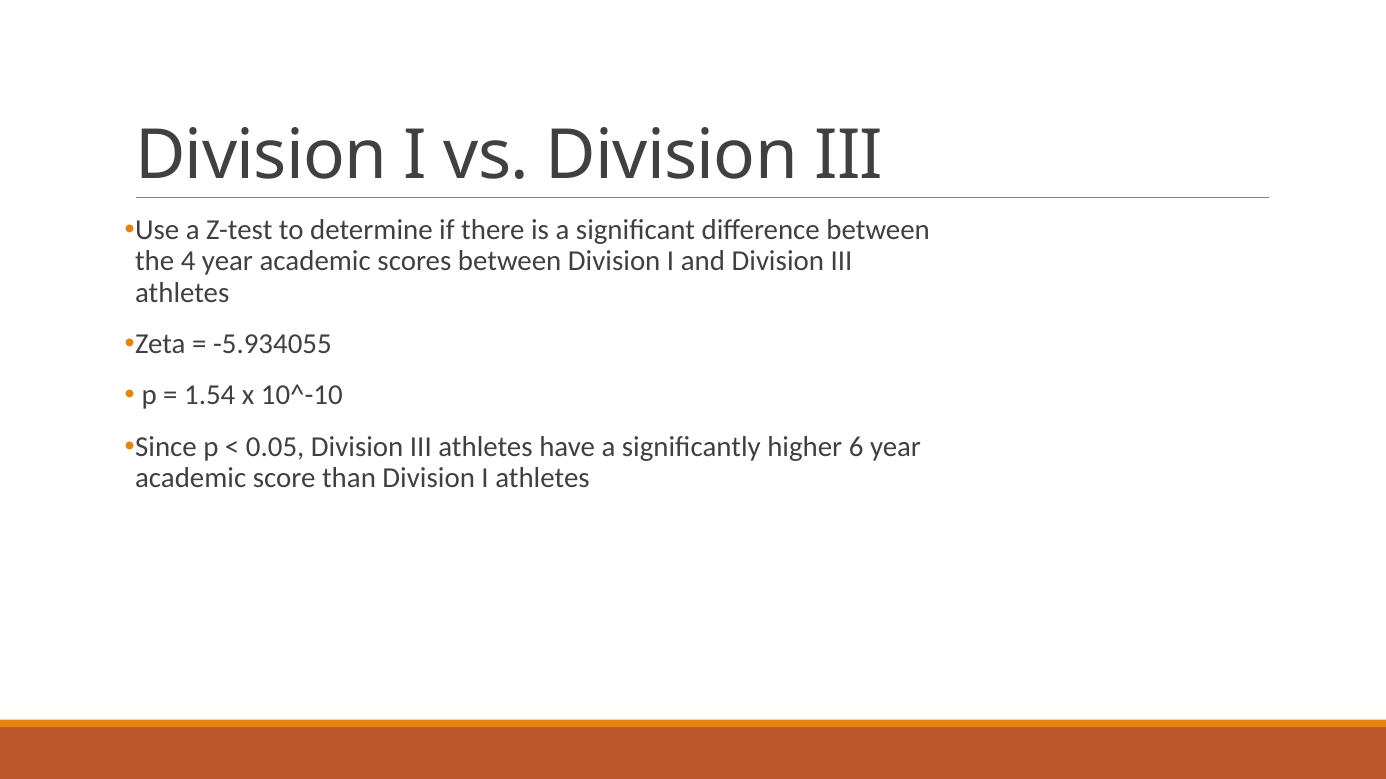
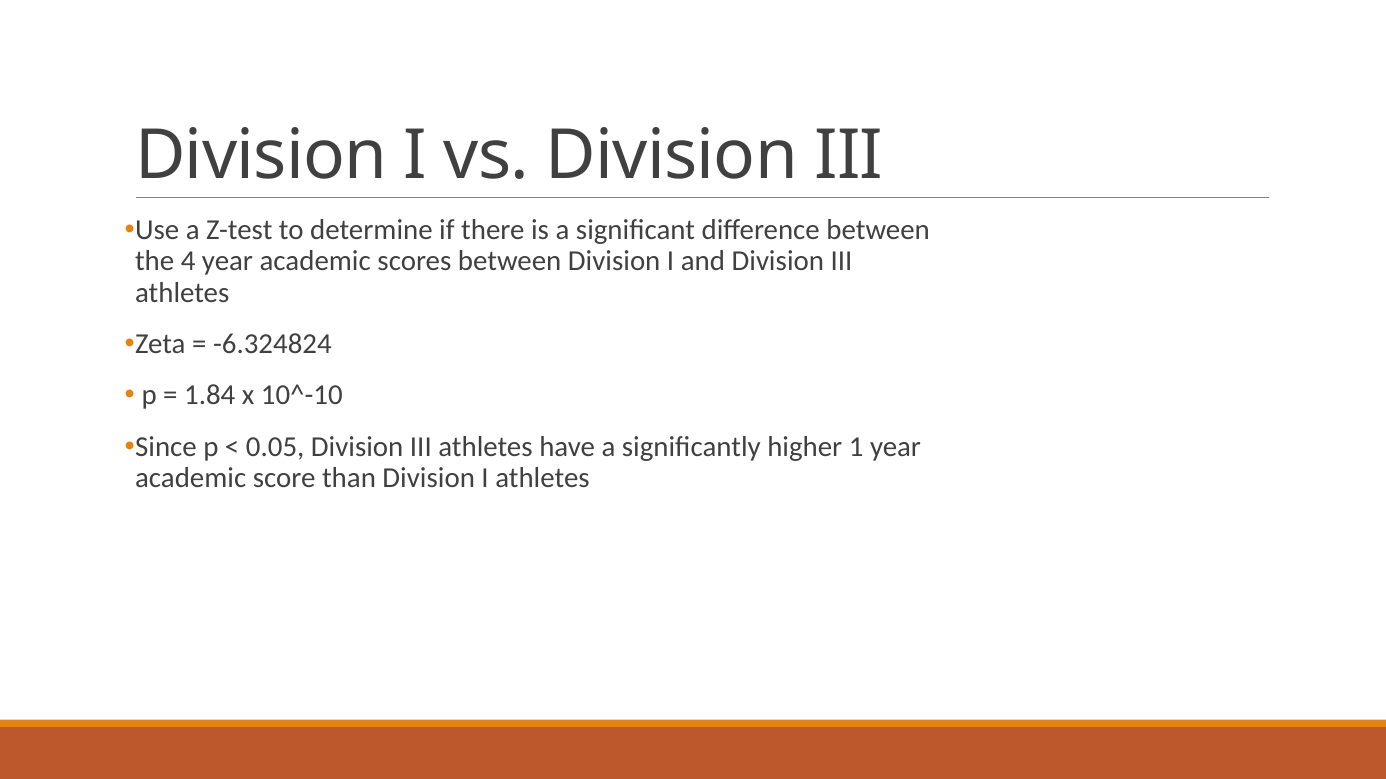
-5.934055: -5.934055 -> -6.324824 (272, 344)
1.54: 1.54 -> 1.84 (210, 396)
6: 6 -> 1 (856, 447)
